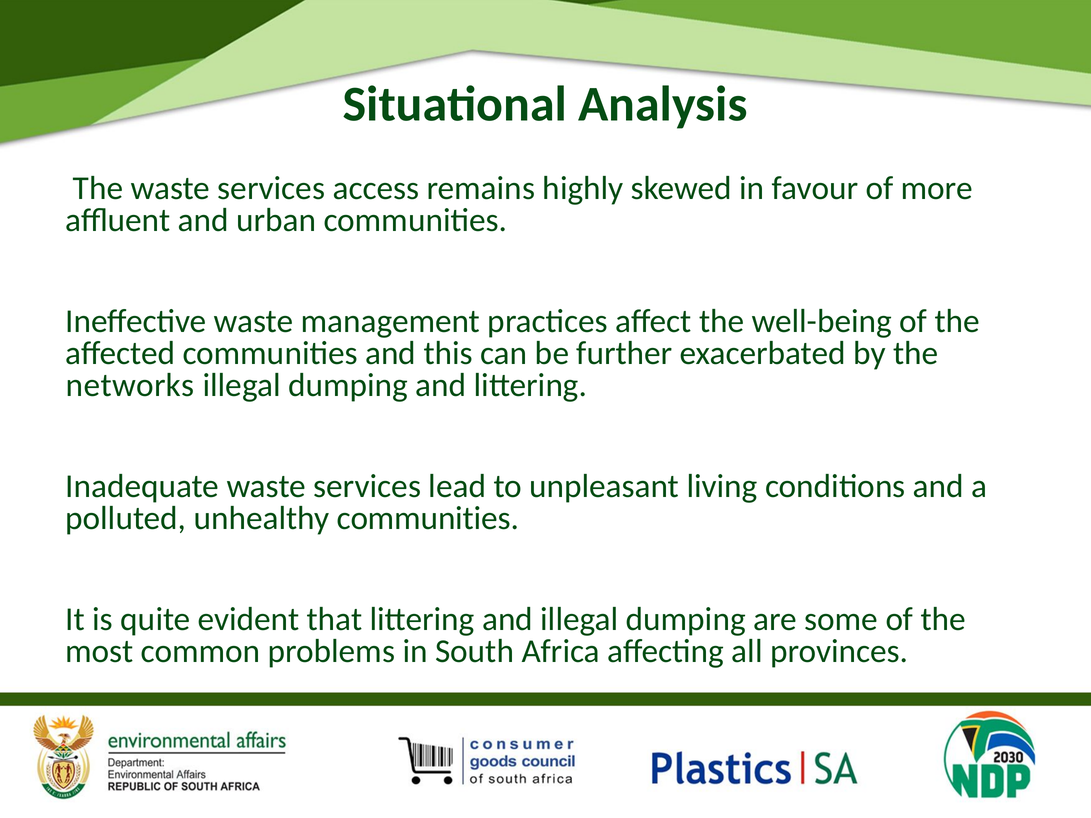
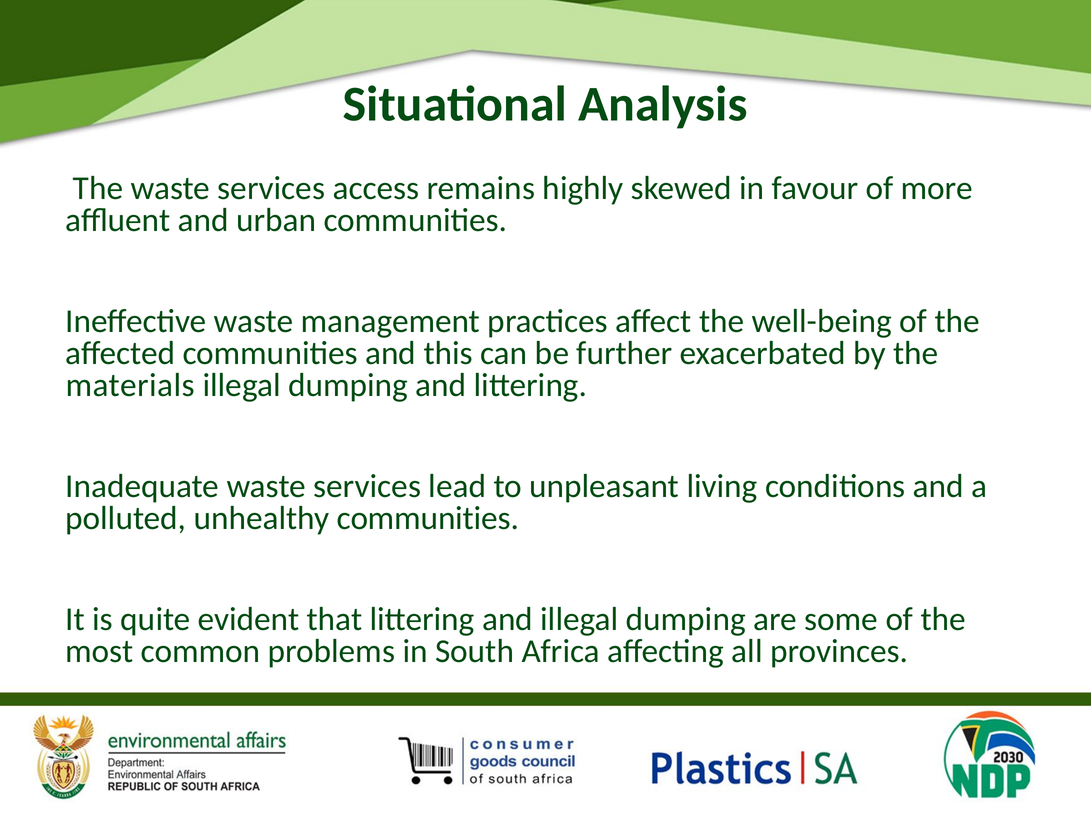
networks: networks -> materials (130, 385)
